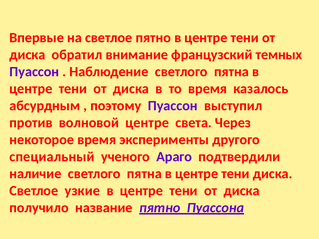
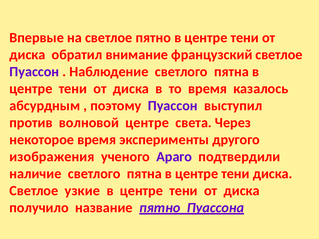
французский темных: темных -> светлое (279, 55)
специальный: специальный -> изображения (52, 157)
